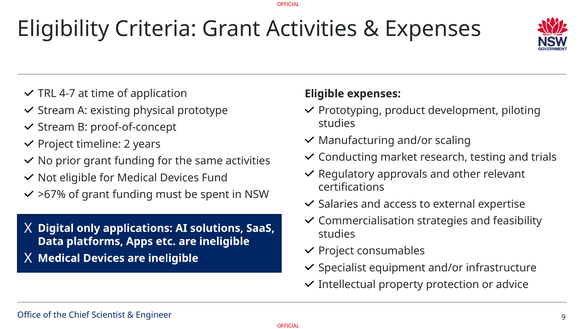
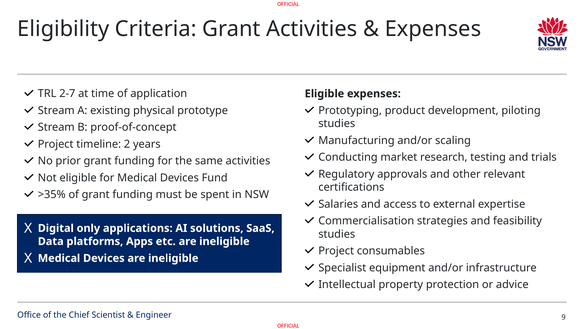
4-7: 4-7 -> 2-7 (67, 94)
>67%: >67% -> >35% (52, 194)
